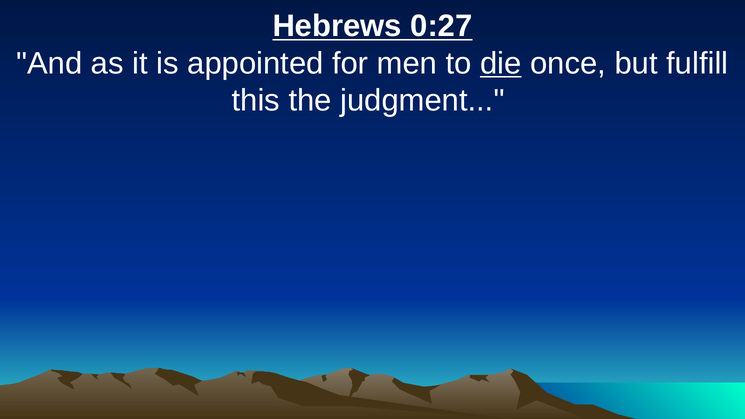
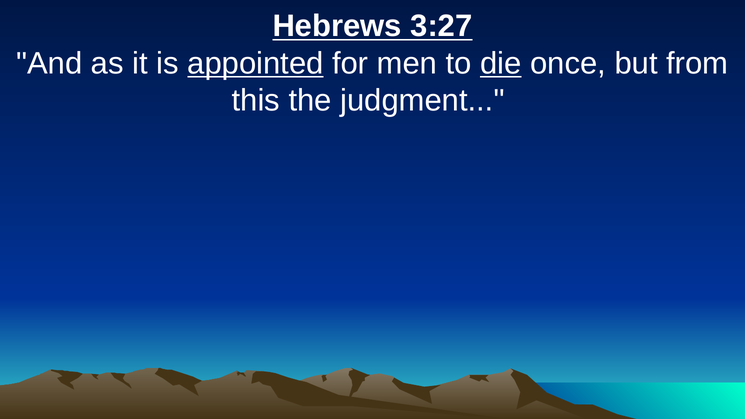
0:27: 0:27 -> 3:27 (441, 26)
appointed underline: none -> present (255, 63)
fulfill: fulfill -> from (697, 63)
